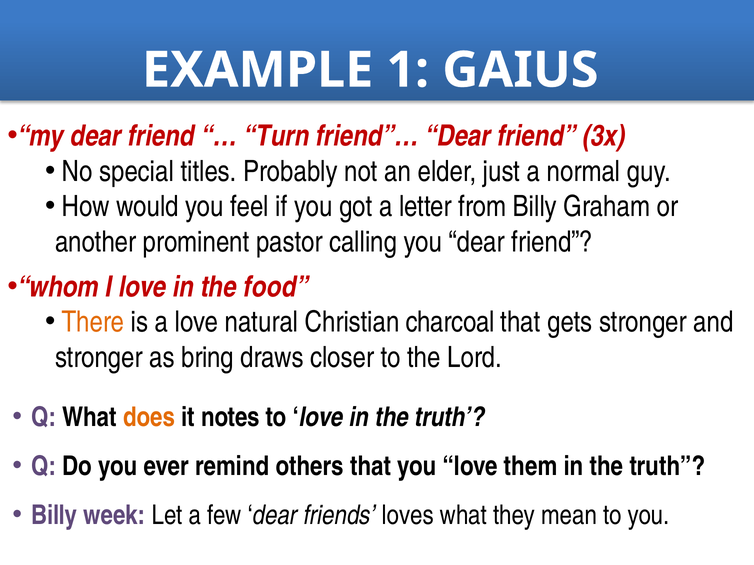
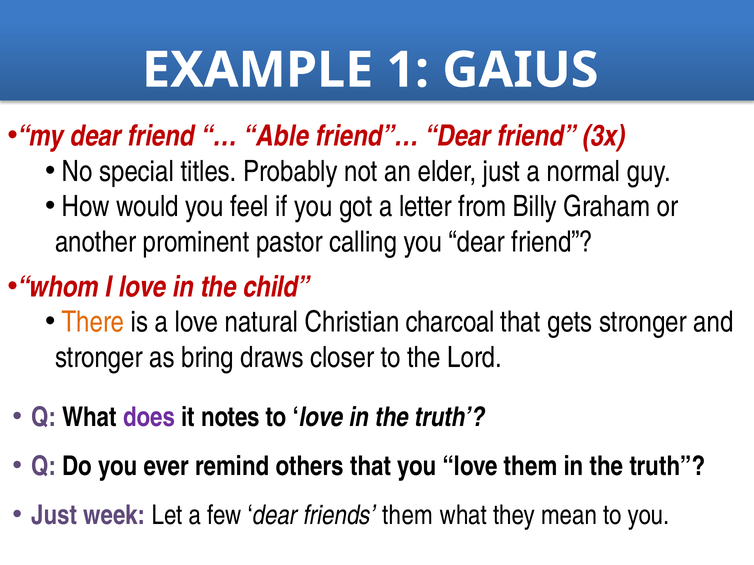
Turn: Turn -> Able (276, 136)
food: food -> child (276, 287)
does colour: orange -> purple (149, 418)
Billy: Billy -> Just (54, 516)
friends loves: loves -> them (408, 516)
